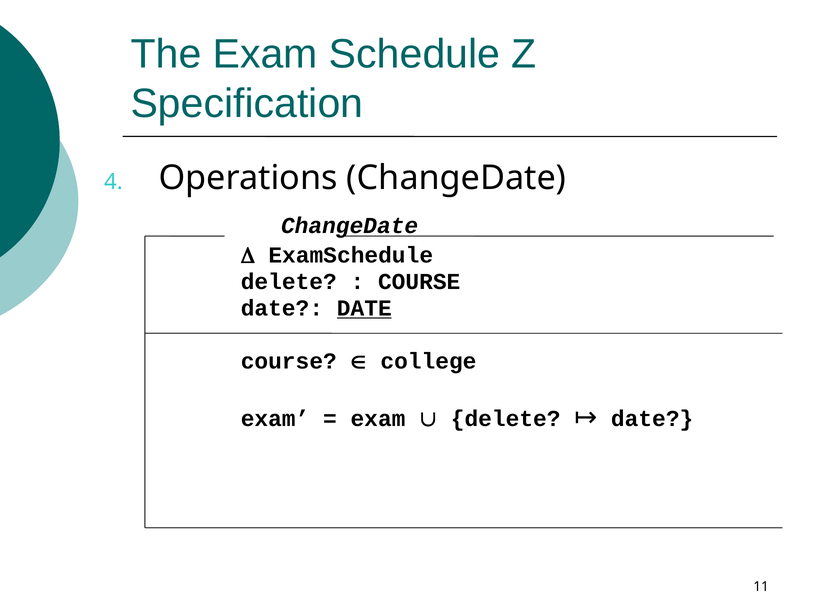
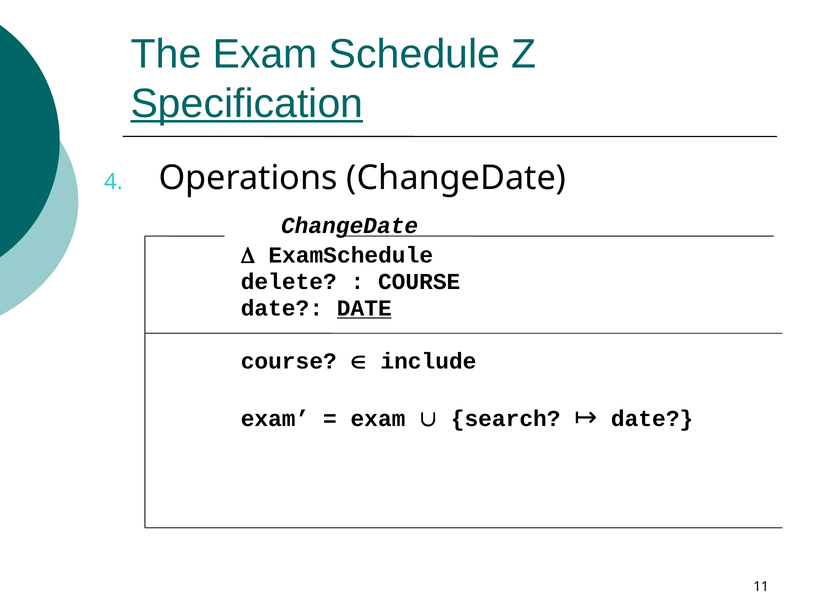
Specification underline: none -> present (247, 104)
college: college -> include (428, 361)
delete: delete -> search (506, 418)
